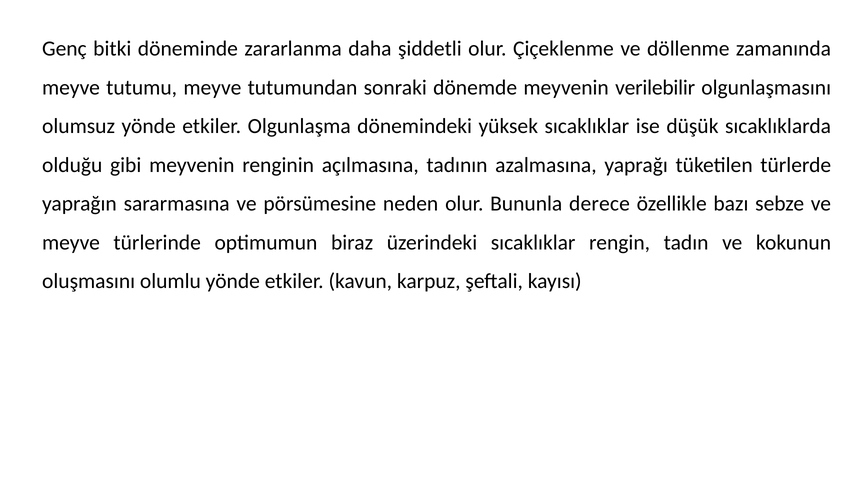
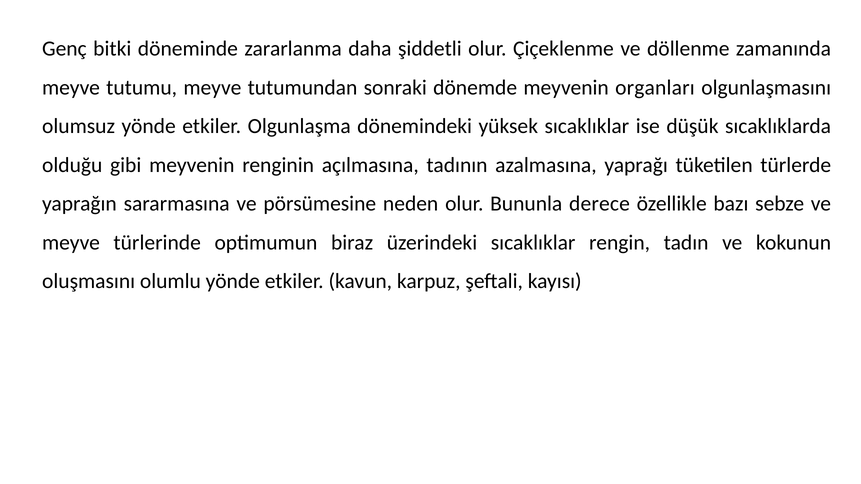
verilebilir: verilebilir -> organları (655, 88)
